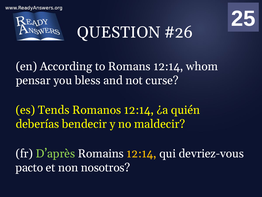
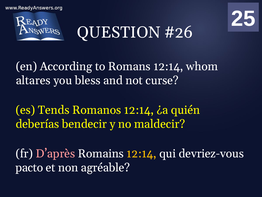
pensar: pensar -> altares (33, 80)
D’après colour: light green -> pink (55, 153)
nosotros: nosotros -> agréable (105, 167)
